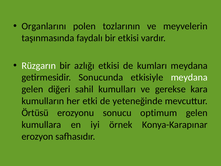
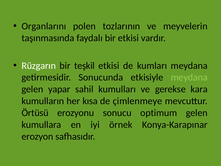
azlığı: azlığı -> teşkil (84, 66)
meydana colour: white -> light green (189, 77)
diğeri: diğeri -> yapar (59, 89)
etki: etki -> kısa (90, 101)
yeteneğinde: yeteneğinde -> çimlenmeye (137, 101)
